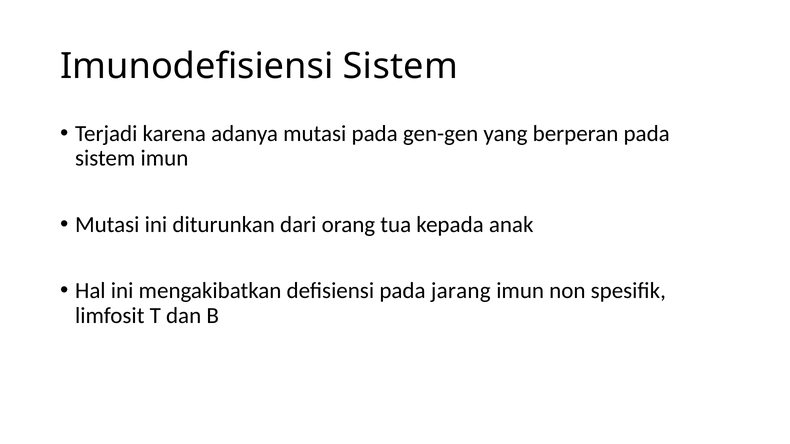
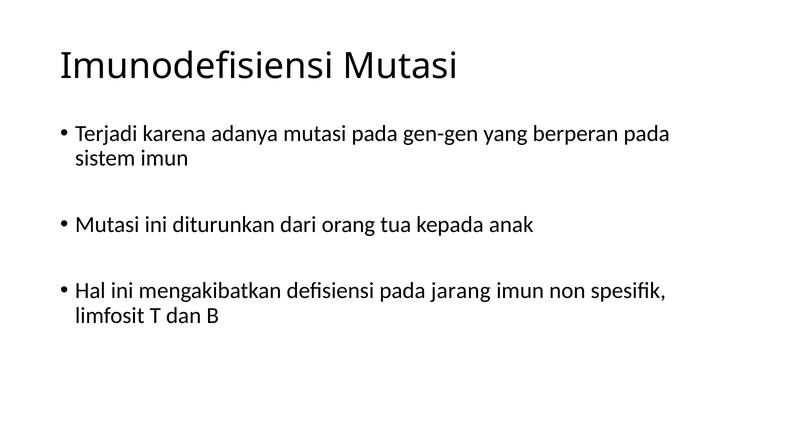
Imunodefisiensi Sistem: Sistem -> Mutasi (401, 66)
